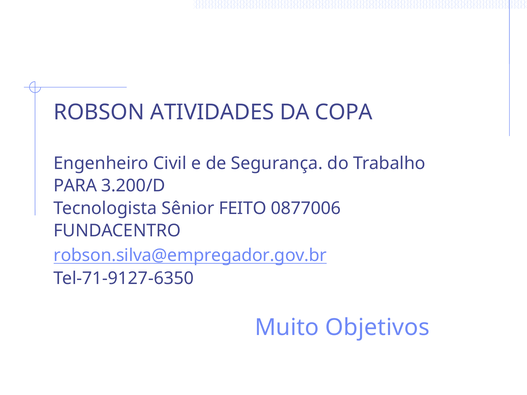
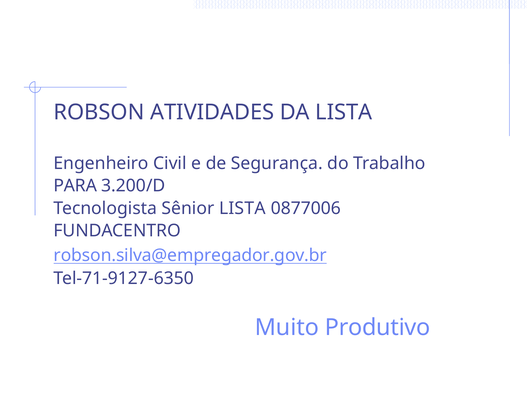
DA COPA: COPA -> LISTA (344, 112)
Sênior FEITO: FEITO -> LISTA (242, 208)
Objetivos: Objetivos -> Produtivo (378, 328)
